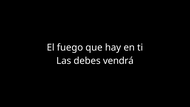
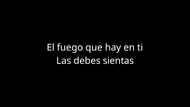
vendrá: vendrá -> sientas (118, 61)
